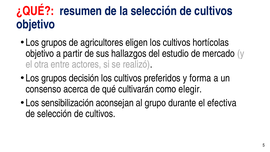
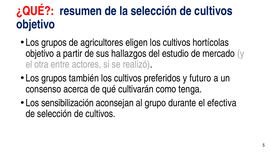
decisión: decisión -> también (84, 78)
forma: forma -> futuro (200, 78)
elegir: elegir -> tenga (190, 89)
